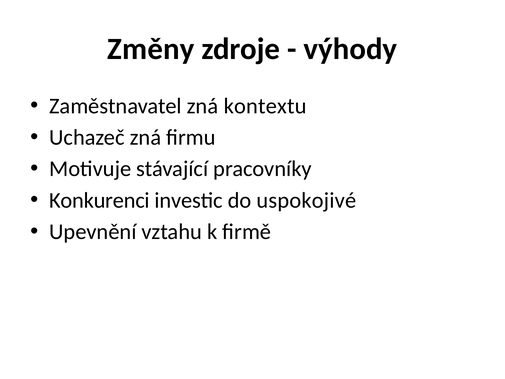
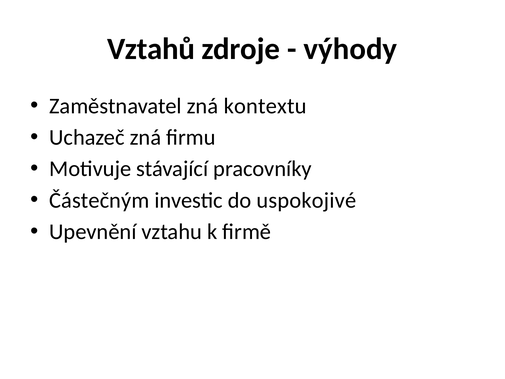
Změny: Změny -> Vztahů (151, 49)
Konkurenci: Konkurenci -> Částečným (99, 200)
